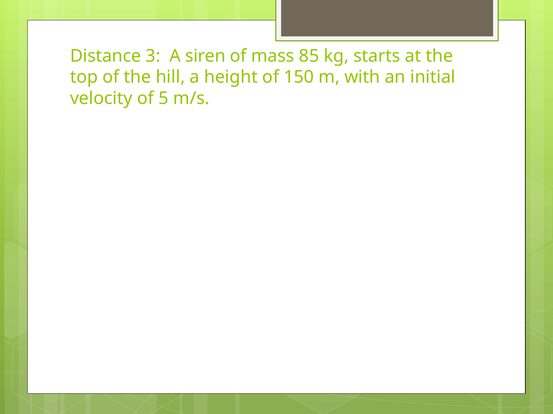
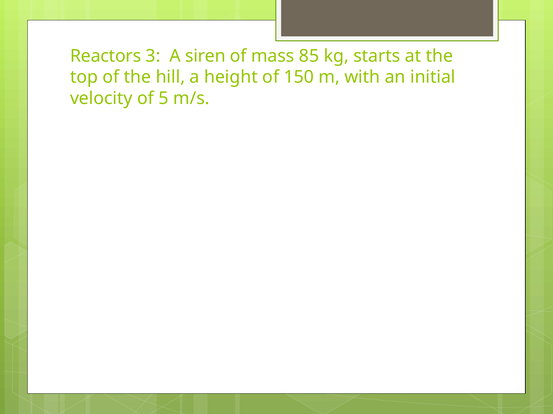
Distance: Distance -> Reactors (106, 56)
